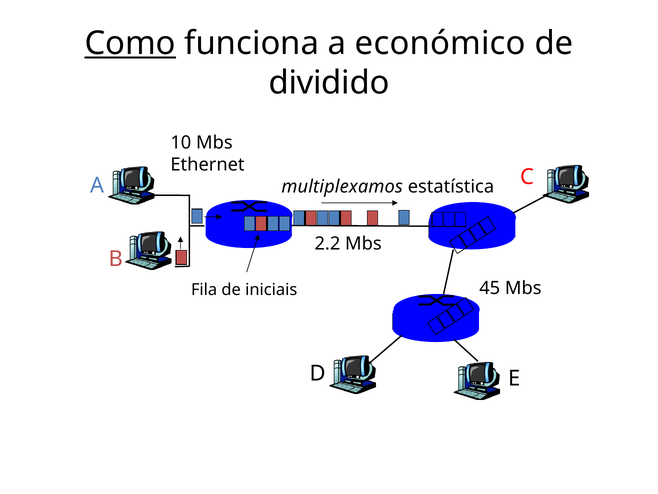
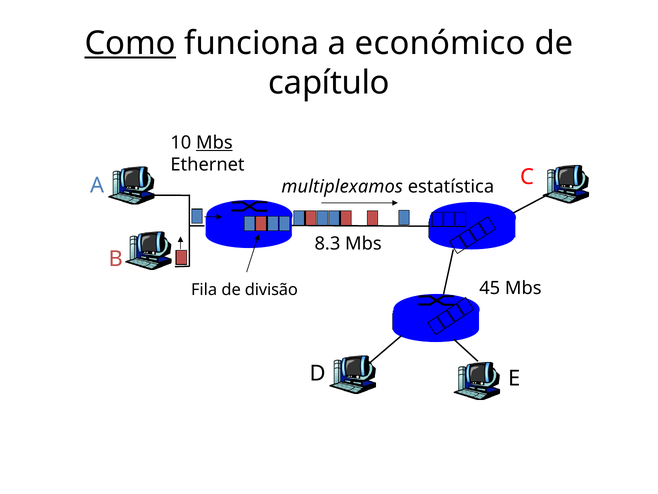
dividido: dividido -> capítulo (329, 83)
Mbs underline: none -> present (214, 143)
2.2: 2.2 -> 8.3 (327, 243)
iniciais: iniciais -> divisão (271, 289)
